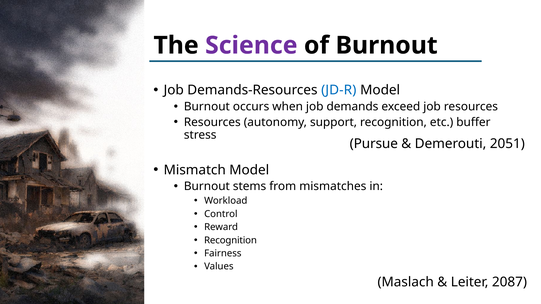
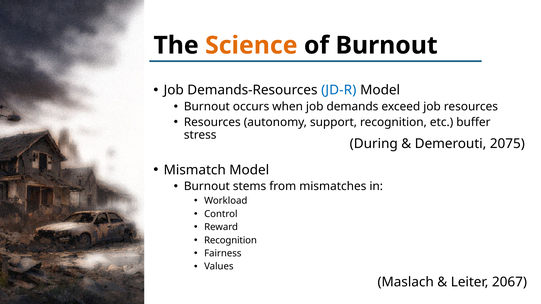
Science colour: purple -> orange (251, 45)
Pursue: Pursue -> During (374, 144)
2051: 2051 -> 2075 (507, 144)
2087: 2087 -> 2067 (509, 282)
